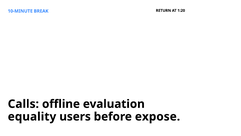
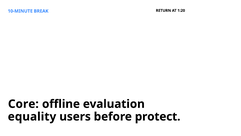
Calls: Calls -> Core (23, 104)
expose: expose -> protect (158, 116)
